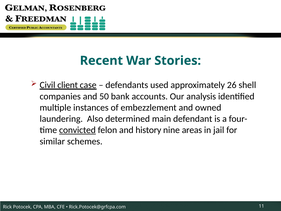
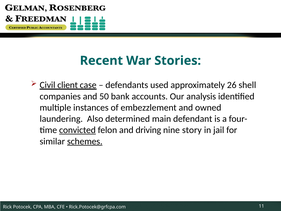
history: history -> driving (148, 130)
areas: areas -> story (192, 130)
schemes underline: none -> present (85, 141)
